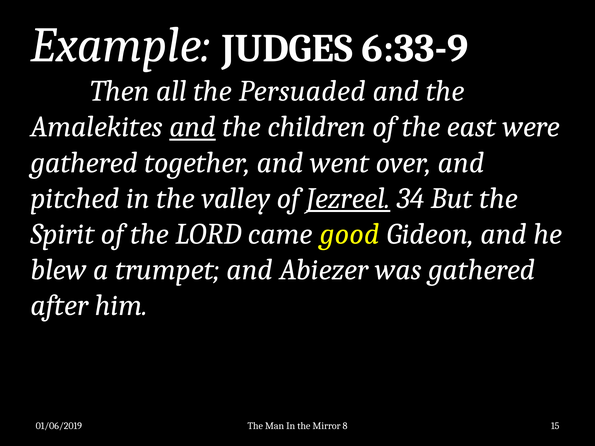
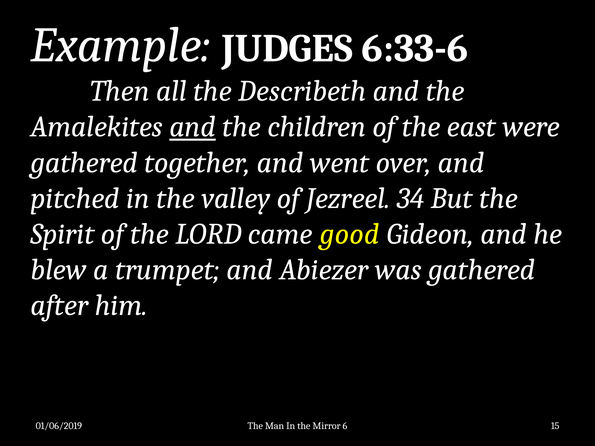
6:33-9: 6:33-9 -> 6:33-6 (415, 48)
Persuaded: Persuaded -> Describeth (302, 91)
Jezreel underline: present -> none (348, 198)
8: 8 -> 6 (345, 426)
